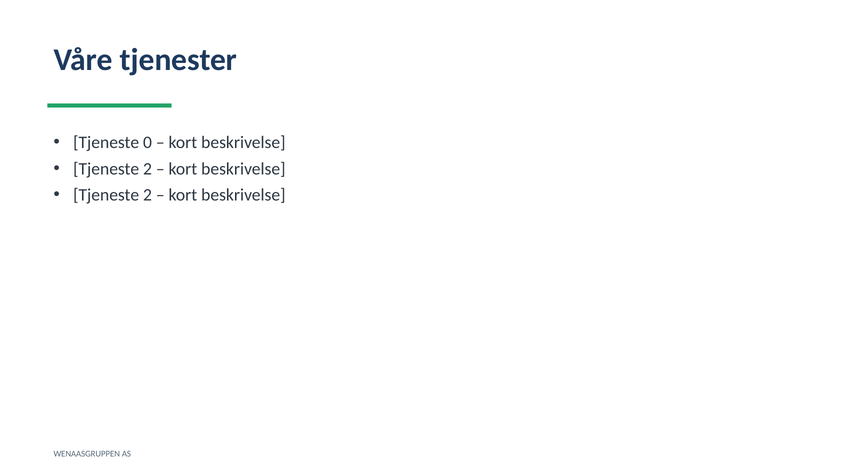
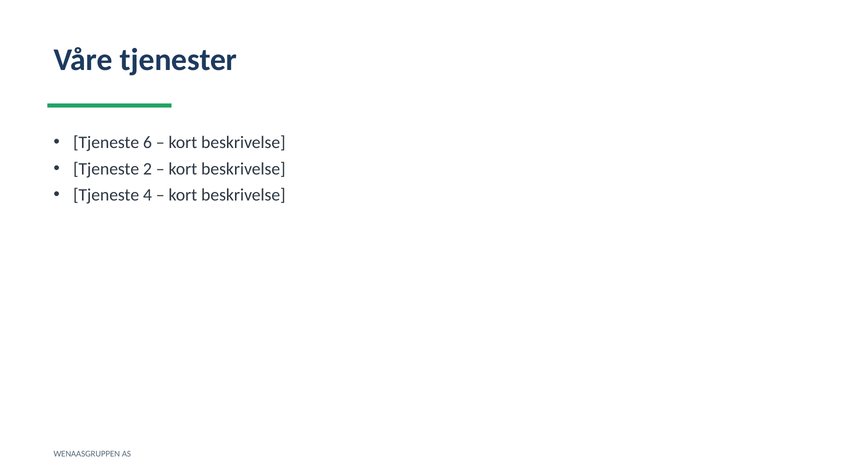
0: 0 -> 6 (147, 142)
2: 2 -> 4 (147, 195)
